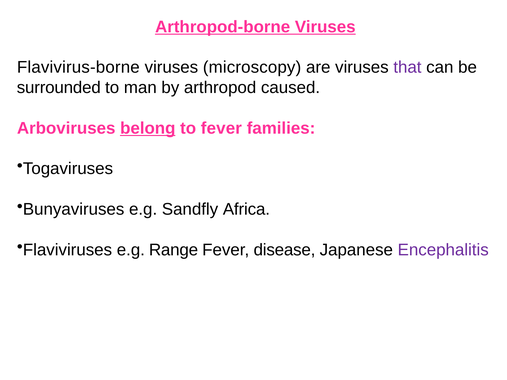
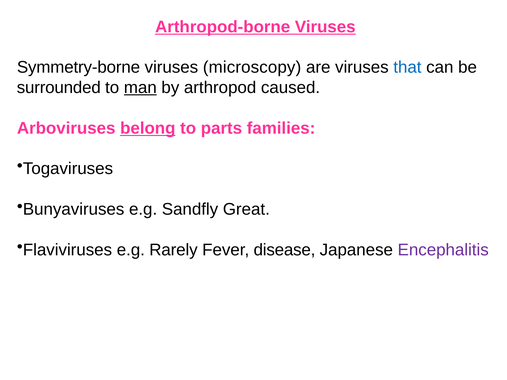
Flavivirus-borne: Flavivirus-borne -> Symmetry-borne (78, 67)
that colour: purple -> blue (407, 67)
man underline: none -> present (140, 88)
to fever: fever -> parts (221, 128)
Africa: Africa -> Great (246, 209)
Range: Range -> Rarely (173, 250)
